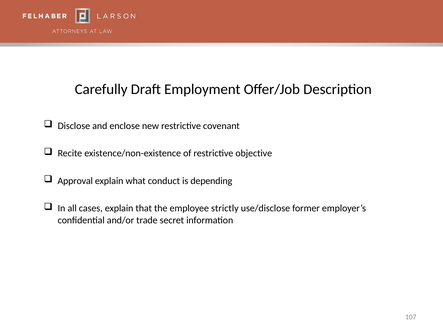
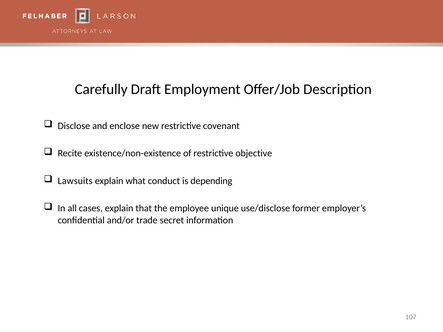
Approval: Approval -> Lawsuits (75, 181)
strictly: strictly -> unique (225, 209)
